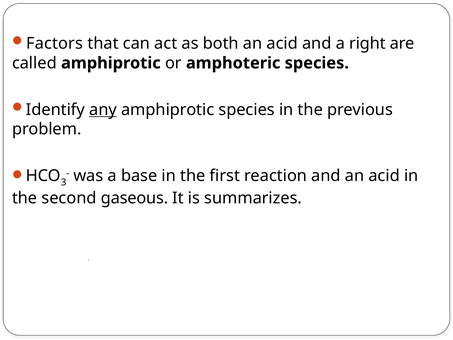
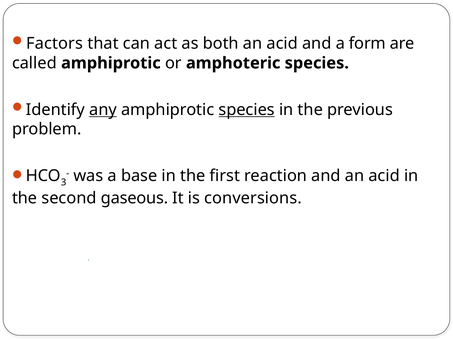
right: right -> form (367, 43)
species underline: none -> present (247, 110)
summarizes: summarizes -> conversions (253, 198)
